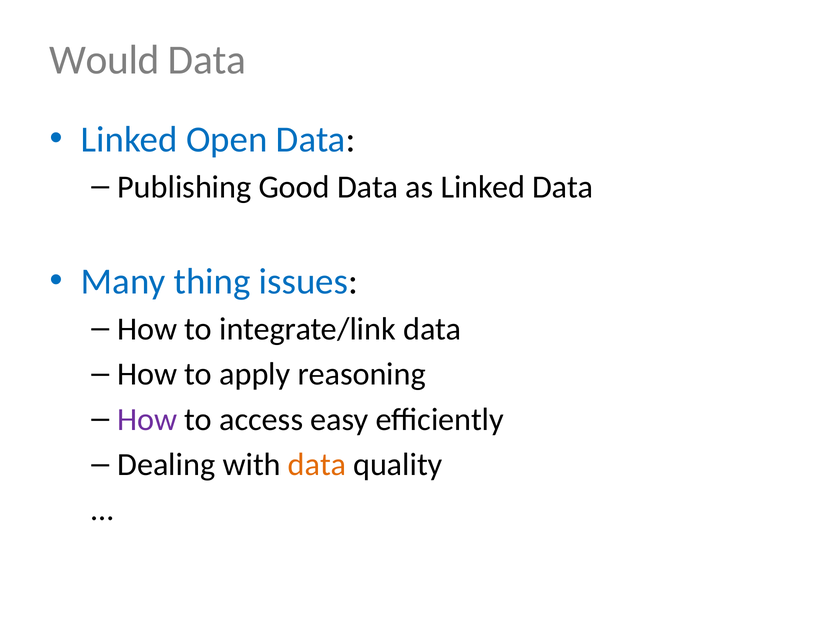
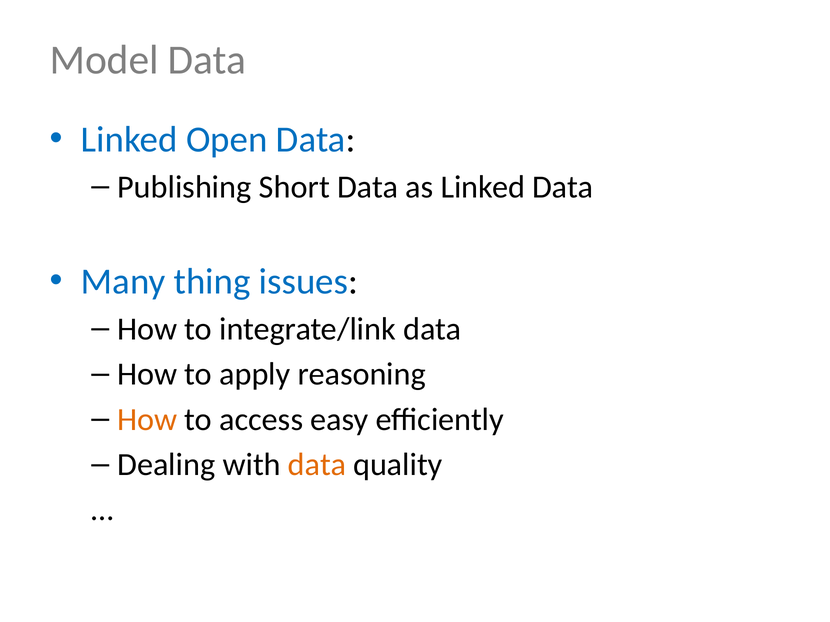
Would: Would -> Model (104, 60)
Good: Good -> Short (294, 187)
How colour: purple -> orange (147, 420)
